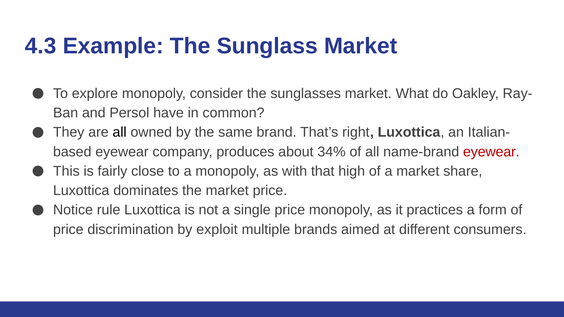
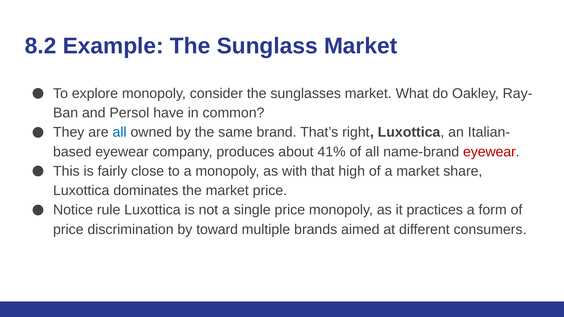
4.3: 4.3 -> 8.2 (41, 46)
all colour: black -> blue (120, 132)
34%: 34% -> 41% (332, 152)
exploit: exploit -> toward (217, 230)
